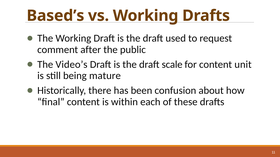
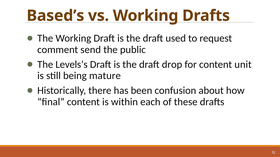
after: after -> send (91, 50)
Video’s: Video’s -> Levels’s (72, 65)
scale: scale -> drop (172, 65)
